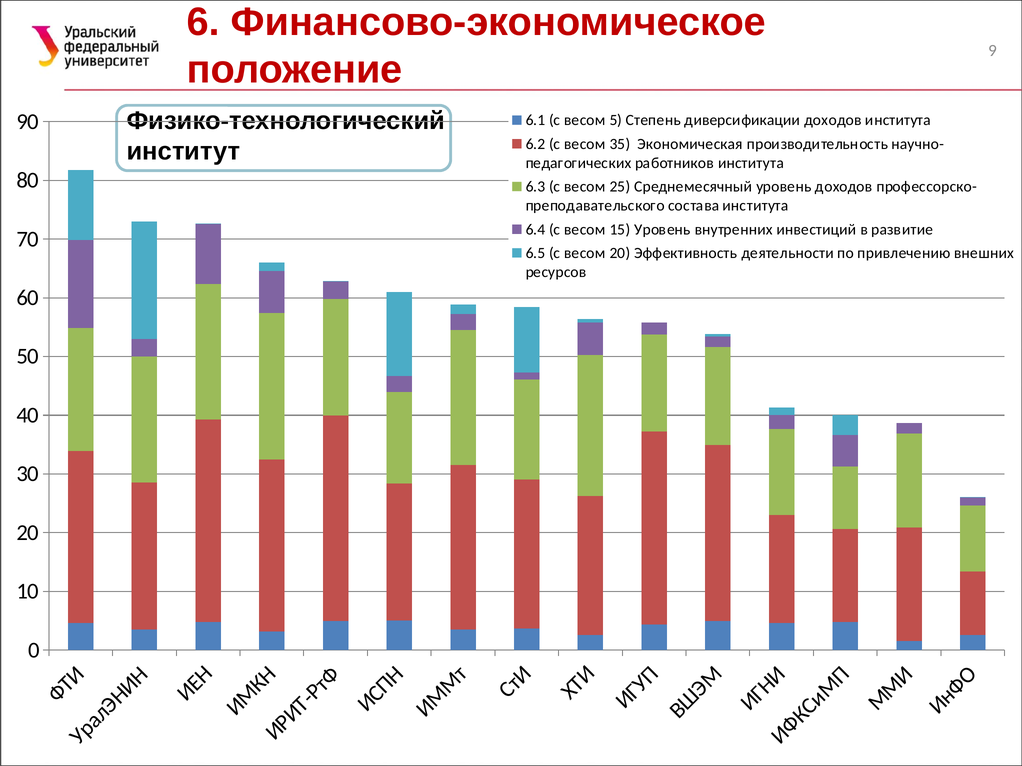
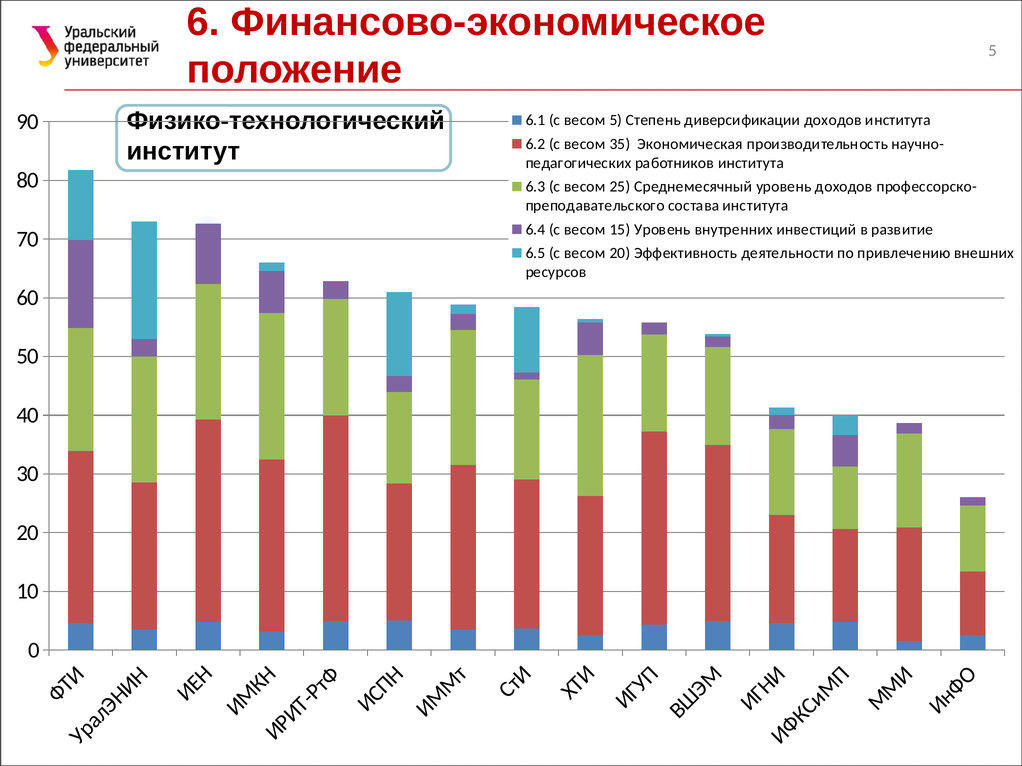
положение 9: 9 -> 5 (993, 51)
